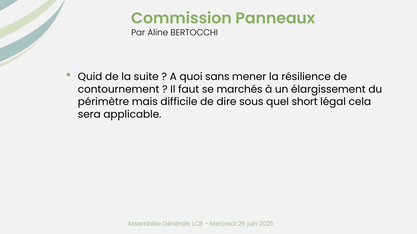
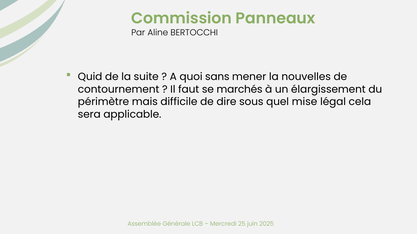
résilience: résilience -> nouvelles (306, 77)
short: short -> mise (305, 102)
